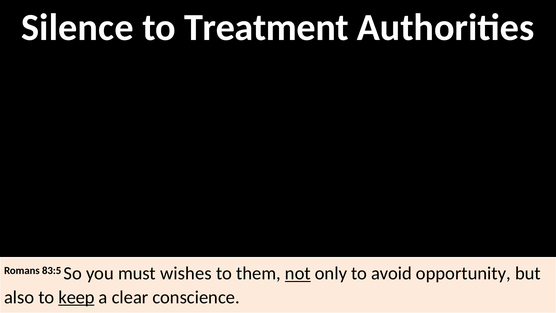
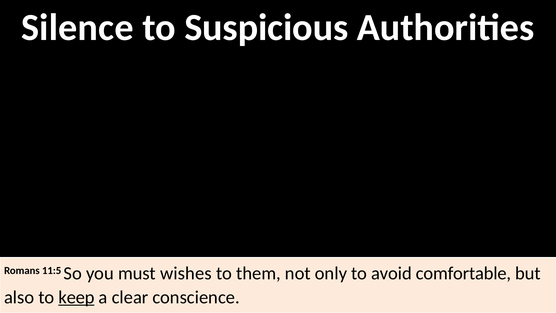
Treatment: Treatment -> Suspicious (266, 27)
83:5: 83:5 -> 11:5 (52, 270)
not underline: present -> none (298, 273)
opportunity: opportunity -> comfortable (464, 273)
